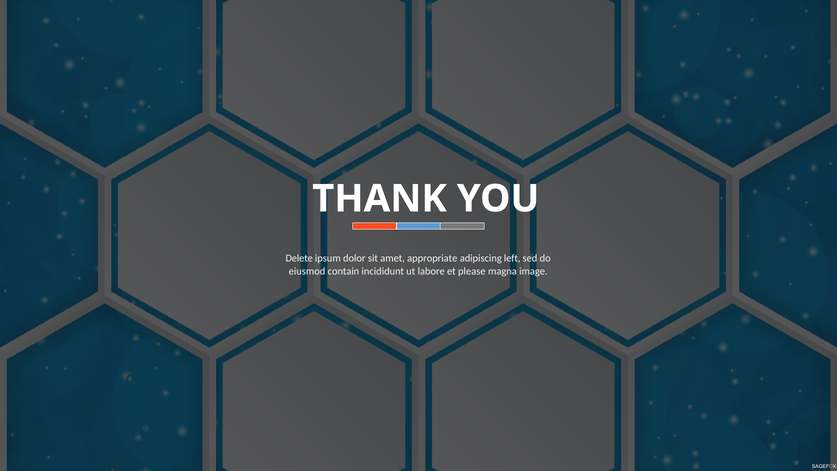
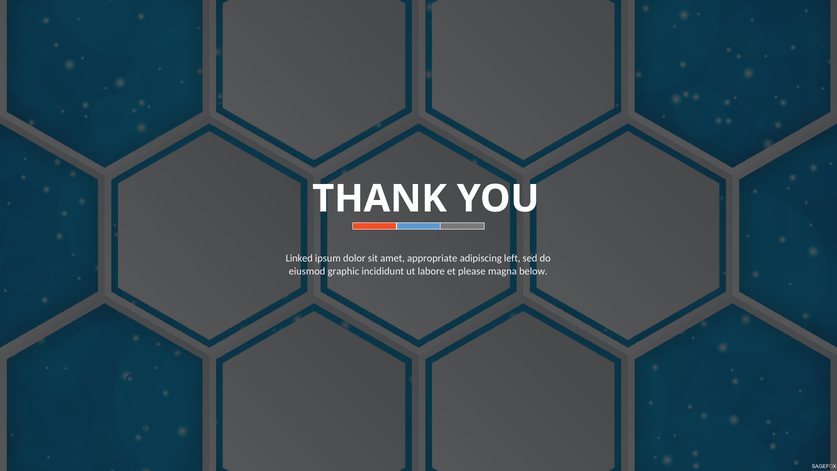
Delete: Delete -> Linked (299, 258)
contain: contain -> graphic (343, 271)
image: image -> below (533, 271)
